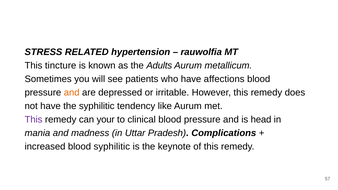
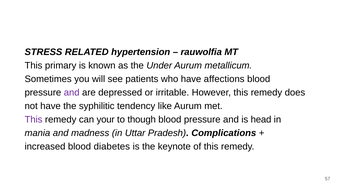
tincture: tincture -> primary (61, 65)
Adults: Adults -> Under (159, 65)
and colour: orange -> purple (72, 92)
clinical: clinical -> though (142, 120)
blood syphilitic: syphilitic -> diabetes (112, 147)
